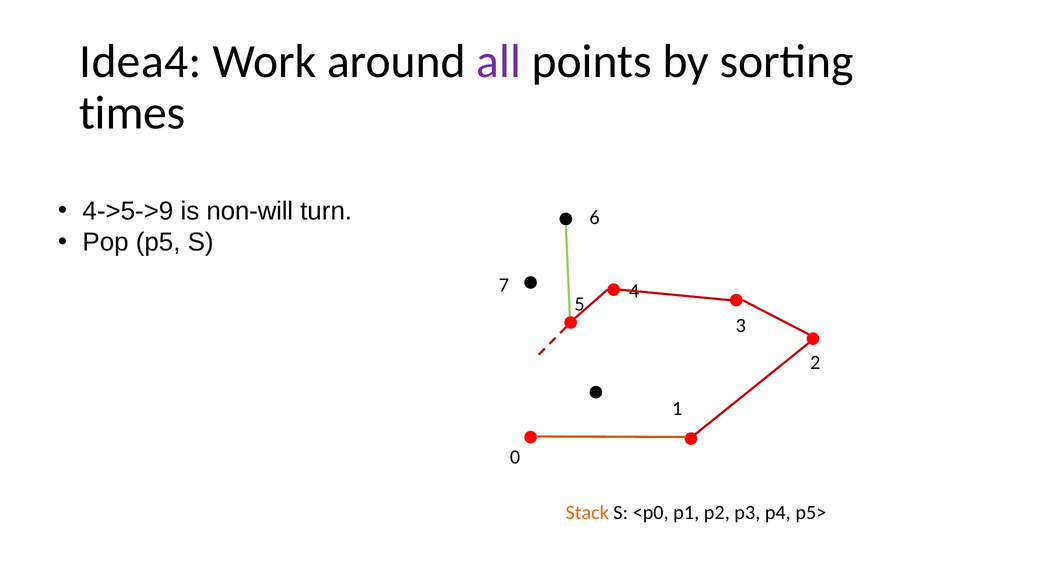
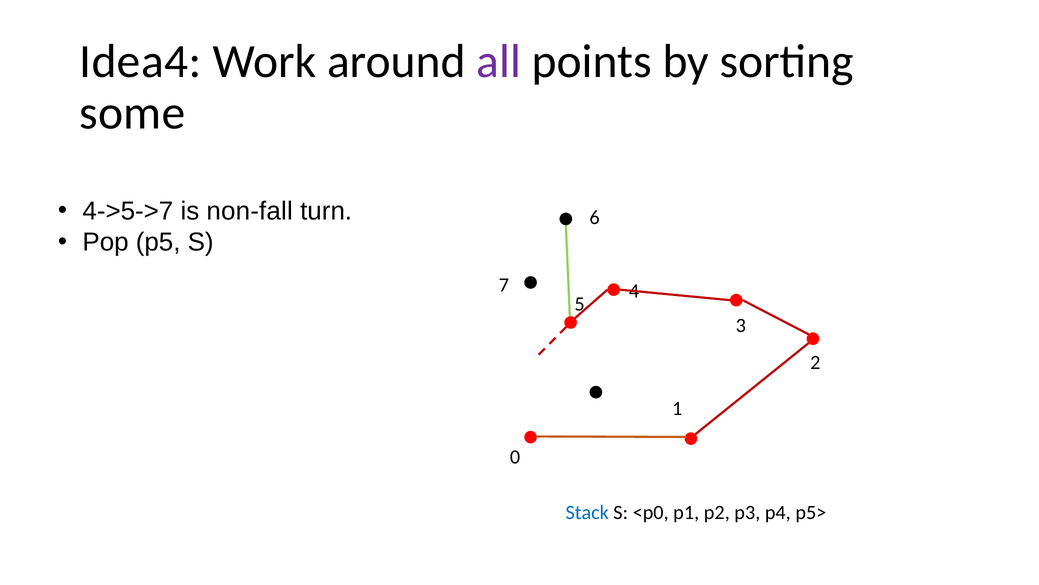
times: times -> some (132, 113)
4->5->9: 4->5->9 -> 4->5->7 (128, 211)
non-will: non-will -> non-fall (250, 211)
Stack colour: orange -> blue (587, 512)
